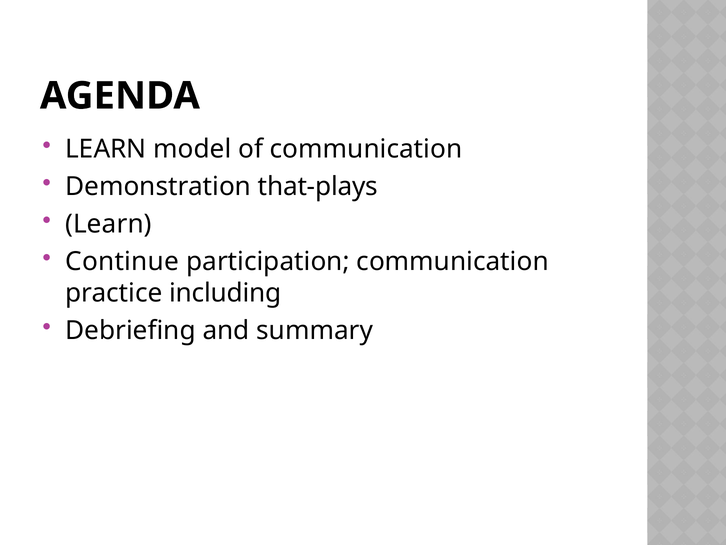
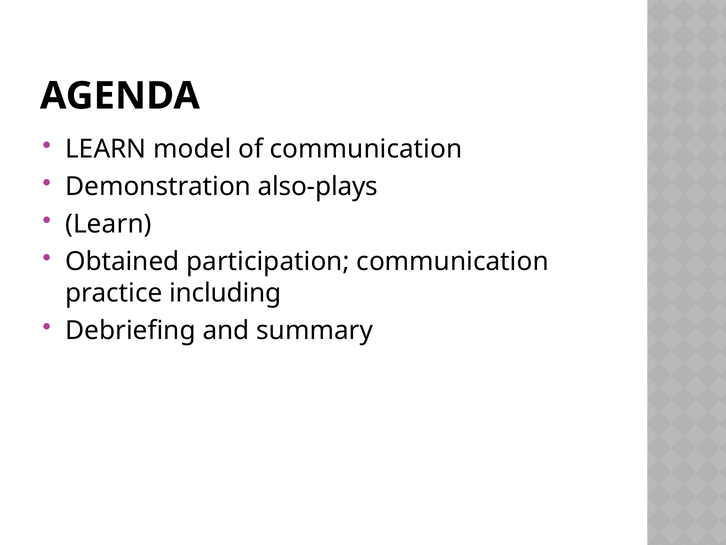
that-plays: that-plays -> also-plays (318, 186)
Continue: Continue -> Obtained (122, 261)
